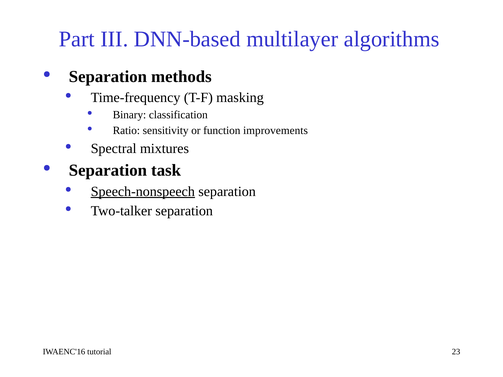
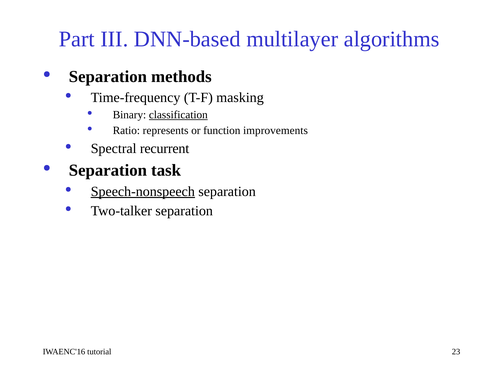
classification underline: none -> present (178, 115)
sensitivity: sensitivity -> represents (166, 130)
mixtures: mixtures -> recurrent (165, 149)
